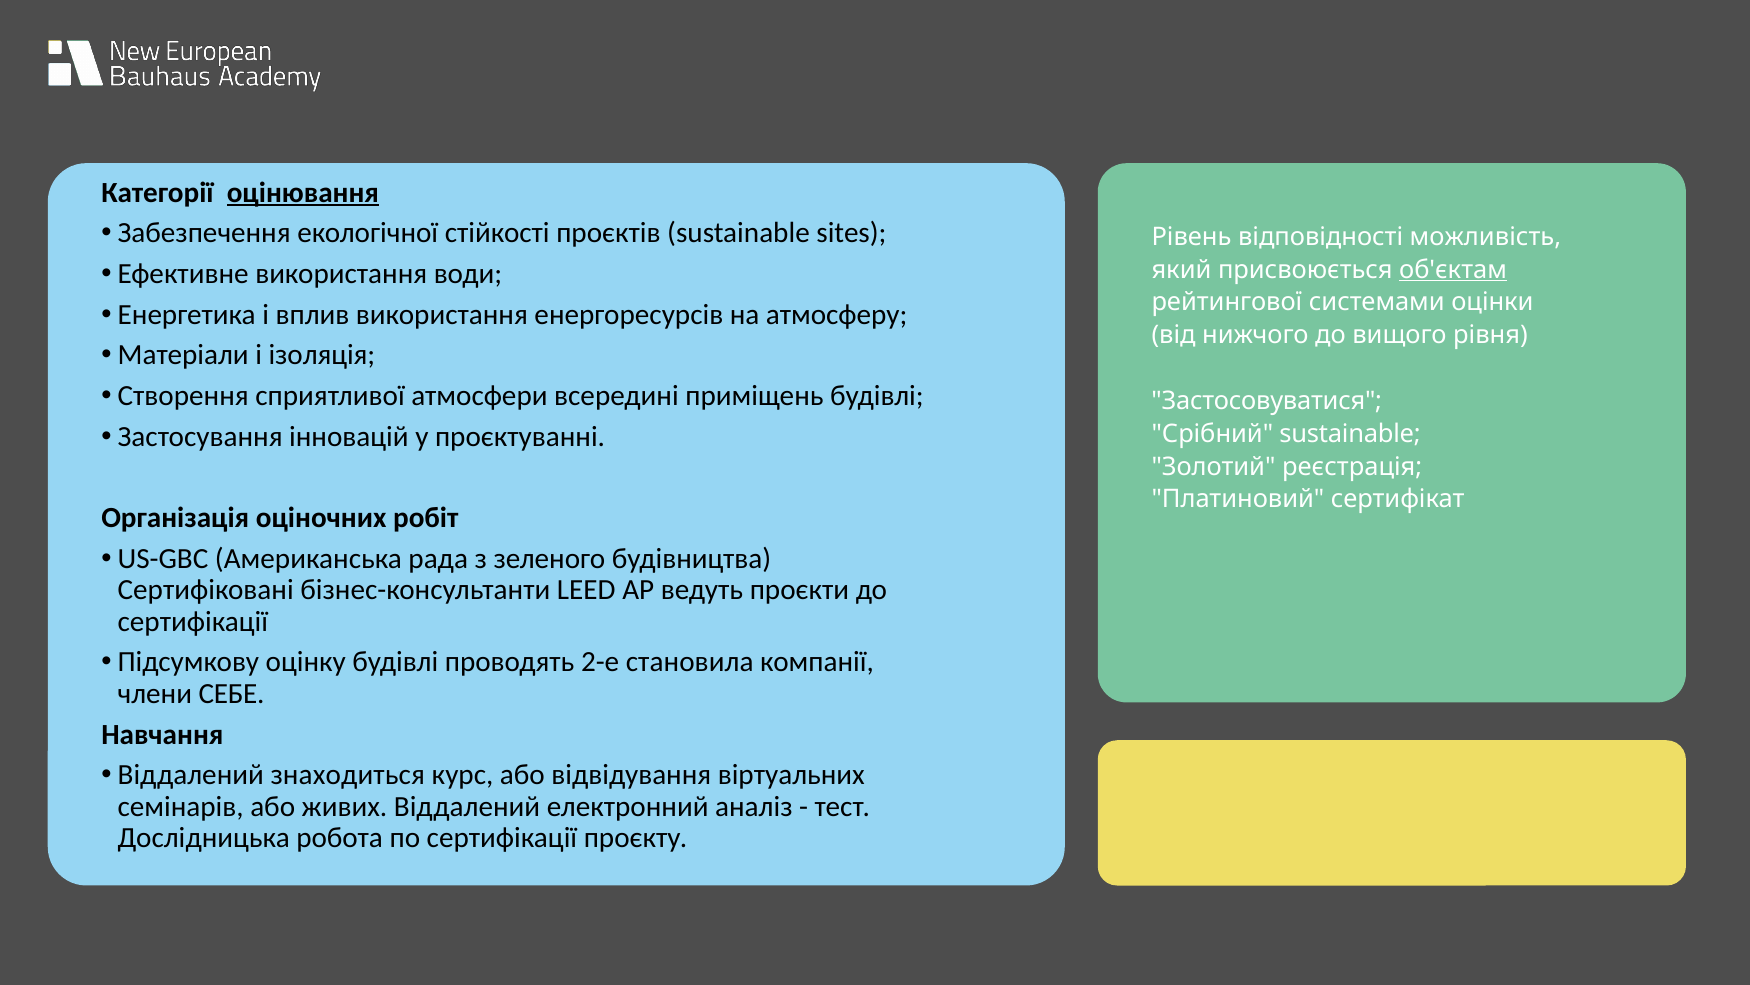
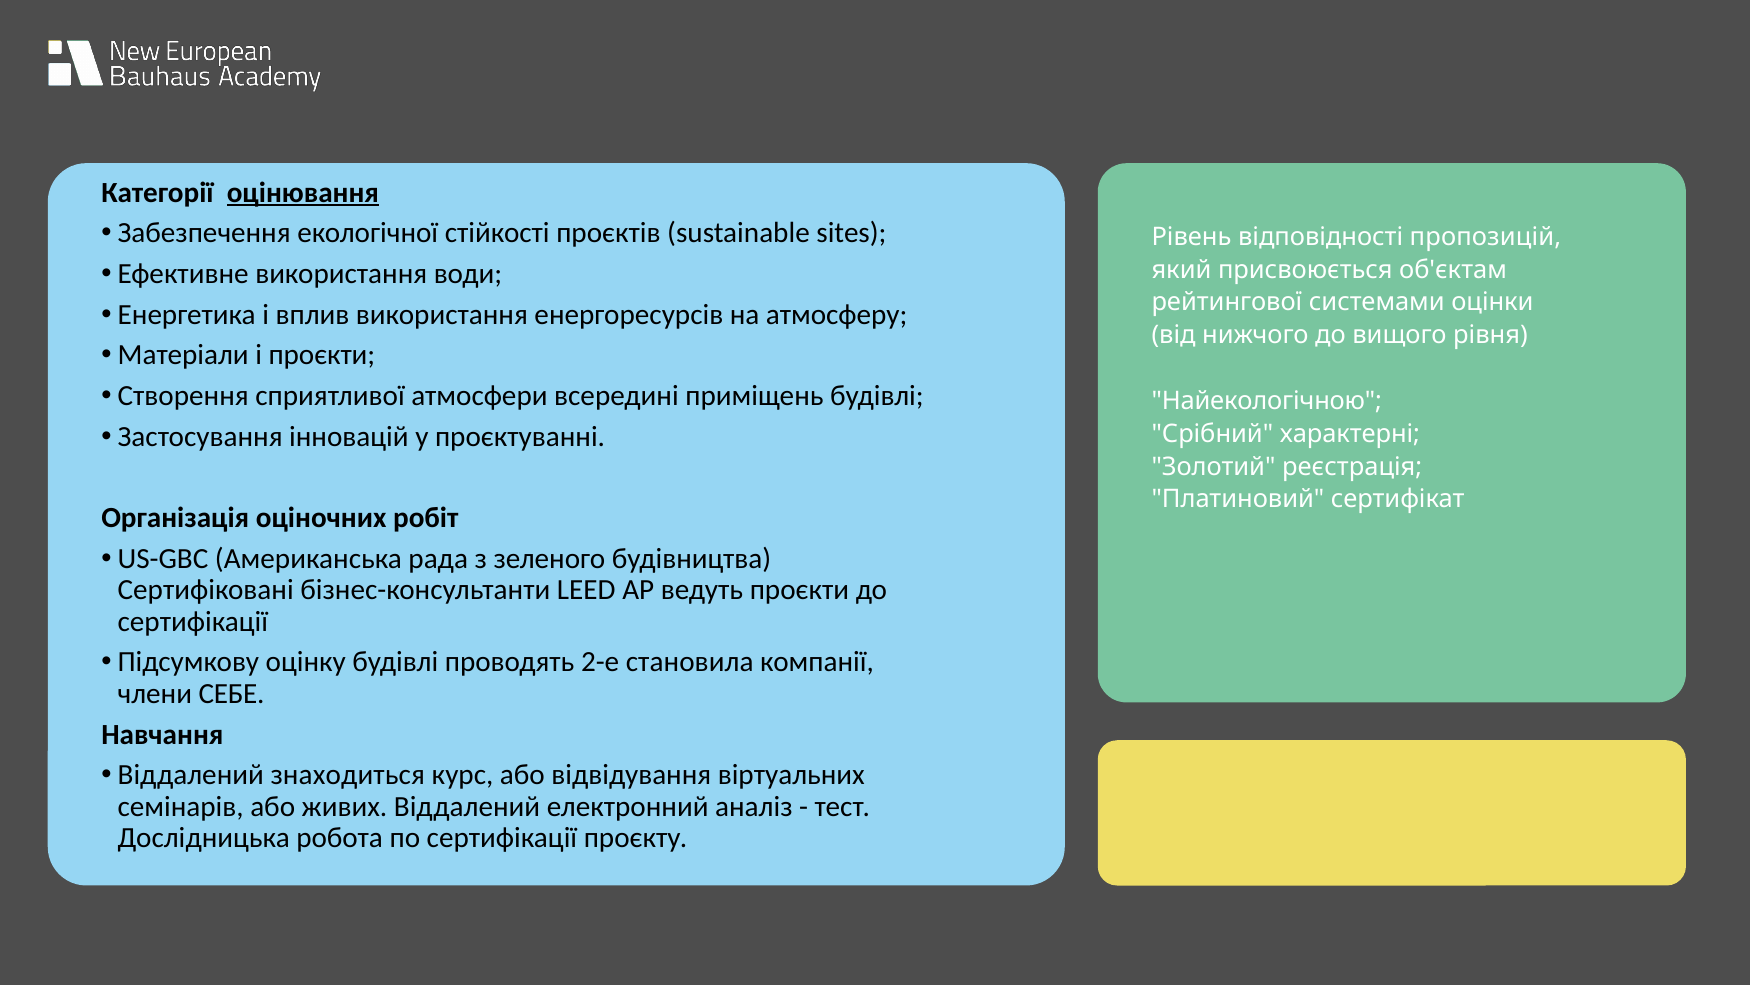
можливість: можливість -> пропозицій (1485, 237)
об'єктам underline: present -> none (1453, 270)
і ізоляція: ізоляція -> проєкти (322, 355)
Застосовуватися: Застосовуватися -> Найекологічною (1267, 401)
Срібний sustainable: sustainable -> характерні (1350, 434)
